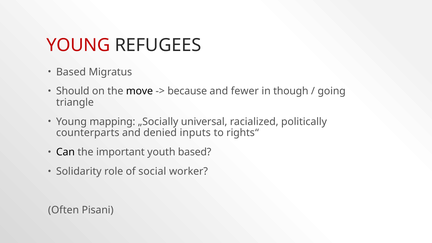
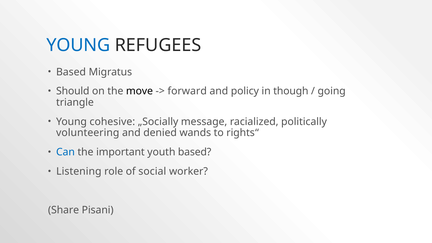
YOUNG colour: red -> blue (78, 45)
because: because -> forward (187, 91)
fewer: fewer -> policy (245, 91)
mapping: mapping -> cohesive (112, 122)
universal: universal -> message (204, 122)
counterparts: counterparts -> volunteering (88, 133)
inputs: inputs -> wands (195, 133)
Can colour: black -> blue (65, 152)
Solidarity: Solidarity -> Listening (79, 171)
Often: Often -> Share (64, 210)
